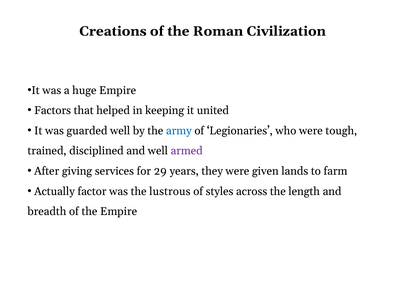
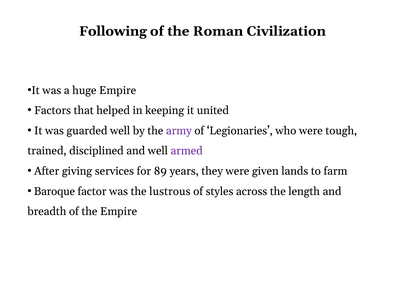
Creations: Creations -> Following (113, 31)
army colour: blue -> purple (179, 131)
29: 29 -> 89 (160, 171)
Actually: Actually -> Baroque (55, 191)
